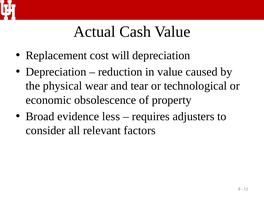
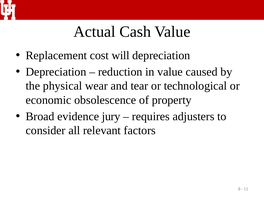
less: less -> jury (111, 116)
